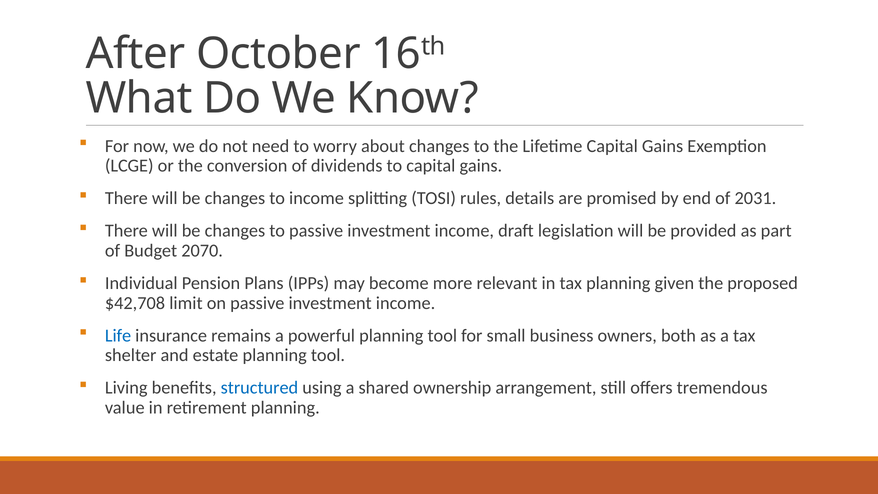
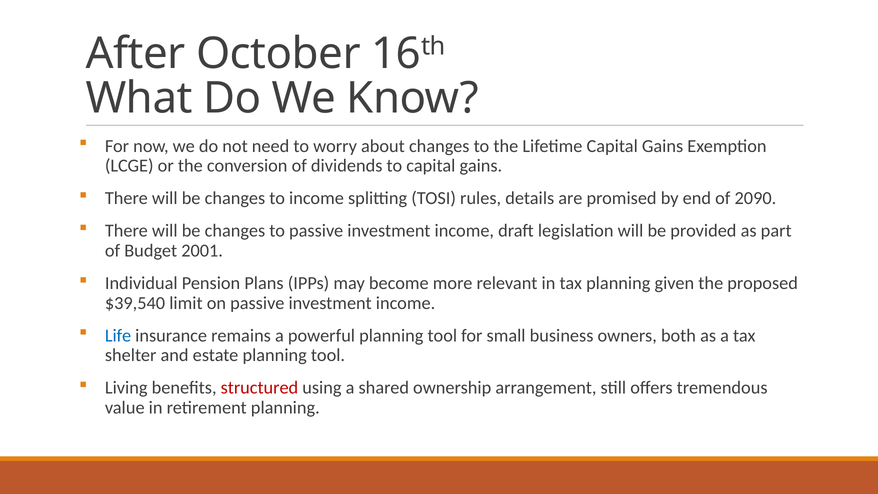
2031: 2031 -> 2090 (755, 198)
2070: 2070 -> 2001 (202, 251)
$42,708: $42,708 -> $39,540 (135, 303)
structured colour: blue -> red (259, 388)
